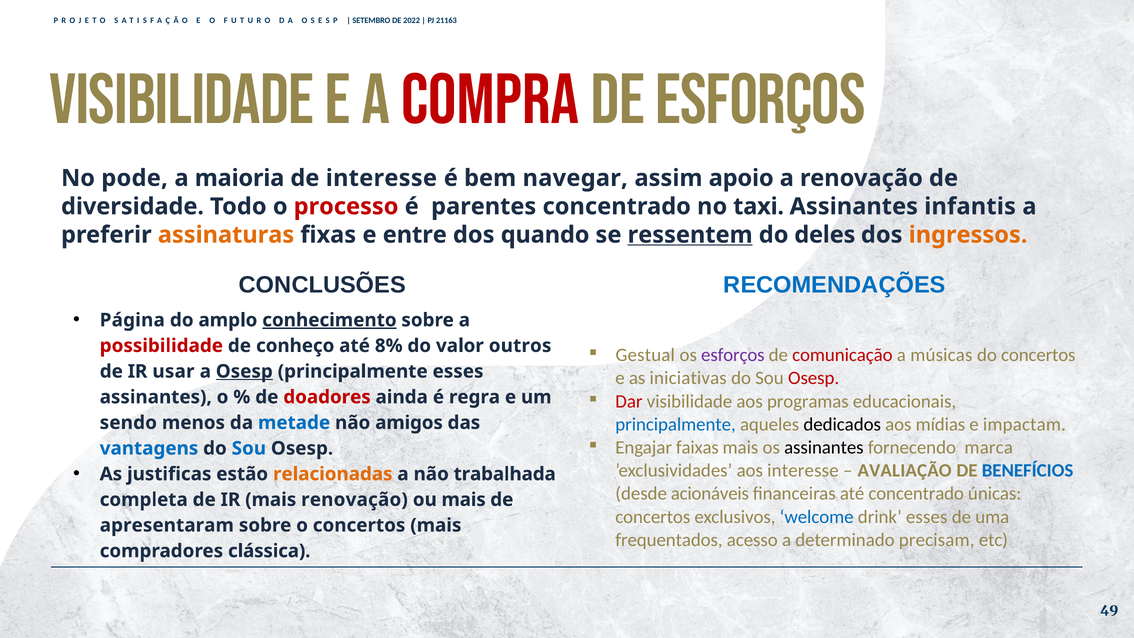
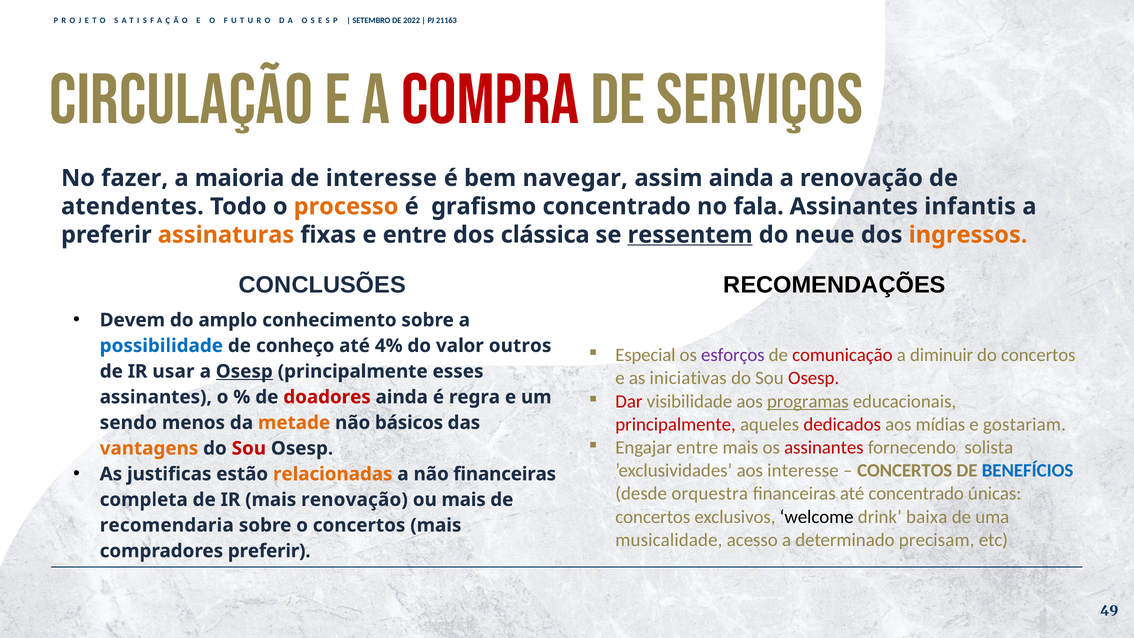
VISIBILIDADE: VISIBILIDADE -> CIRCULAÇÃO (181, 100)
DE Esforços: Esforços -> Serviços (760, 100)
pode: pode -> fazer (135, 178)
assim apoio: apoio -> ainda (741, 178)
diversidade: diversidade -> atendentes (132, 206)
processo colour: red -> orange (346, 206)
parentes: parentes -> grafismo (484, 206)
taxi: taxi -> fala (759, 206)
quando: quando -> clássica (545, 235)
deles: deles -> neue (825, 235)
RECOMENDAÇÕES colour: blue -> black (834, 285)
Página: Página -> Devem (132, 320)
conhecimento underline: present -> none (329, 320)
possibilidade colour: red -> blue (161, 346)
8%: 8% -> 4% (389, 346)
Gestual: Gestual -> Especial (645, 355)
músicas: músicas -> diminuir (942, 355)
programas underline: none -> present (808, 401)
principalmente colour: blue -> red (676, 424)
dedicados colour: black -> red (842, 424)
impactam: impactam -> gostariam (1024, 424)
metade colour: blue -> orange (294, 423)
amigos: amigos -> básicos (409, 423)
Engajar faixas: faixas -> entre (697, 447)
assinantes colour: black -> red (824, 447)
marca: marca -> solista (989, 447)
vantagens colour: blue -> orange (149, 448)
Sou colour: blue -> red (249, 448)
AVALIAÇÃO: AVALIAÇÃO -> CONCERTOS (905, 471)
não trabalhada: trabalhada -> financeiras (505, 474)
acionáveis: acionáveis -> orquestra (710, 494)
welcome colour: blue -> black (817, 517)
drink esses: esses -> baixa (927, 517)
apresentaram: apresentaram -> recomendaria (167, 525)
frequentados: frequentados -> musicalidade (669, 540)
compradores clássica: clássica -> preferir (269, 551)
